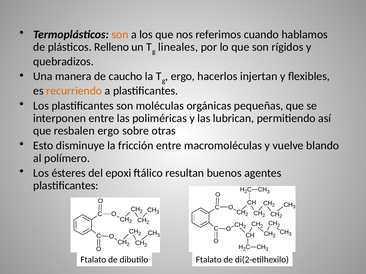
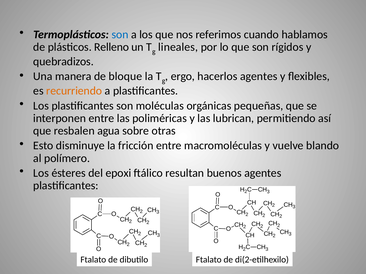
son colour: orange -> blue (120, 35)
caucho: caucho -> bloque (125, 76)
hacerlos injertan: injertan -> agentes (259, 76)
resbalen ergo: ergo -> agua (109, 131)
